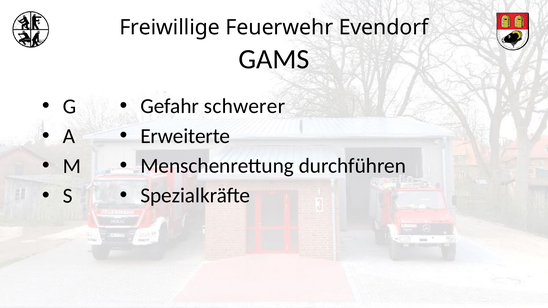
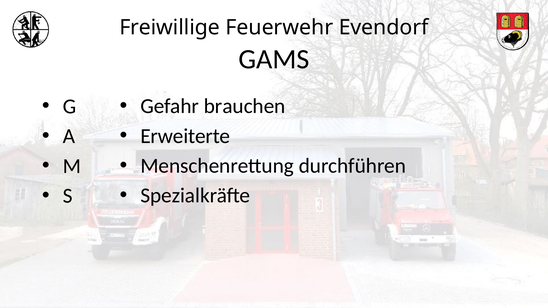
schwerer: schwerer -> brauchen (245, 106)
